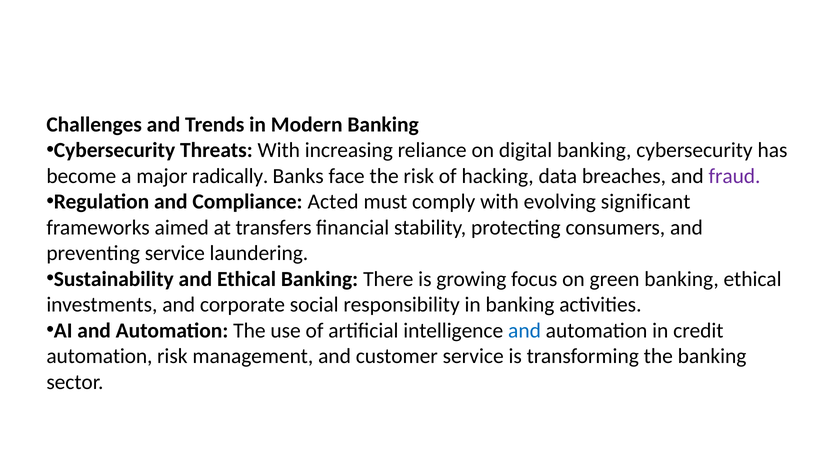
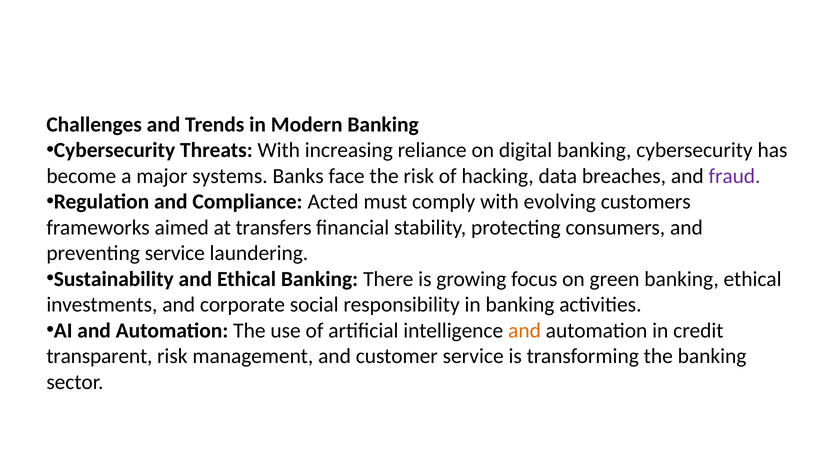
radically: radically -> systems (230, 176)
significant: significant -> customers (646, 202)
and colour: blue -> orange (525, 331)
automation: automation -> transparent (99, 356)
